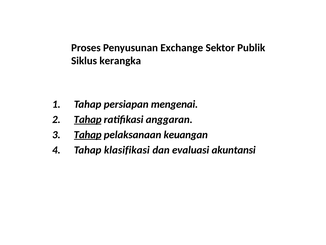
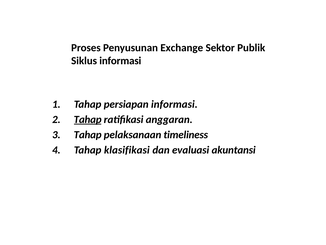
Siklus kerangka: kerangka -> informasi (120, 61)
persiapan mengenai: mengenai -> informasi (174, 104)
Tahap underline: present -> none (88, 134)
keuangan: keuangan -> timeliness (186, 134)
